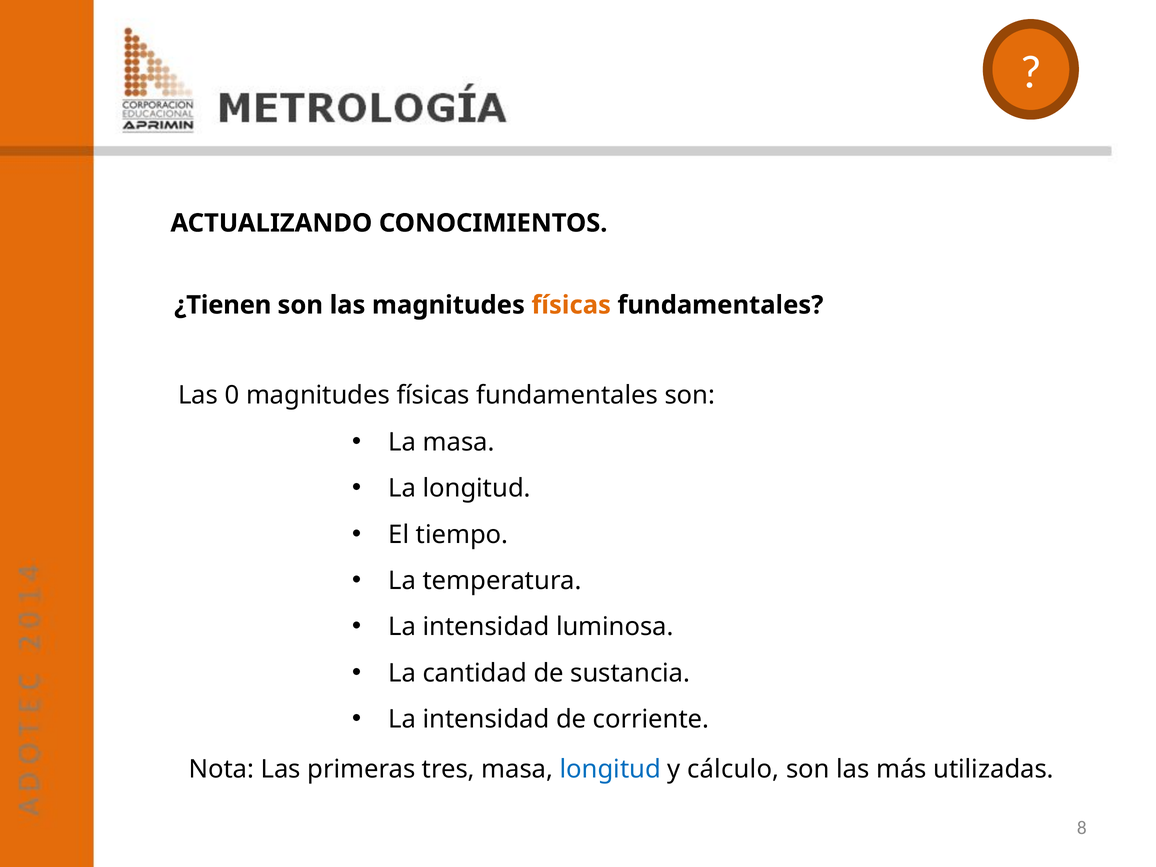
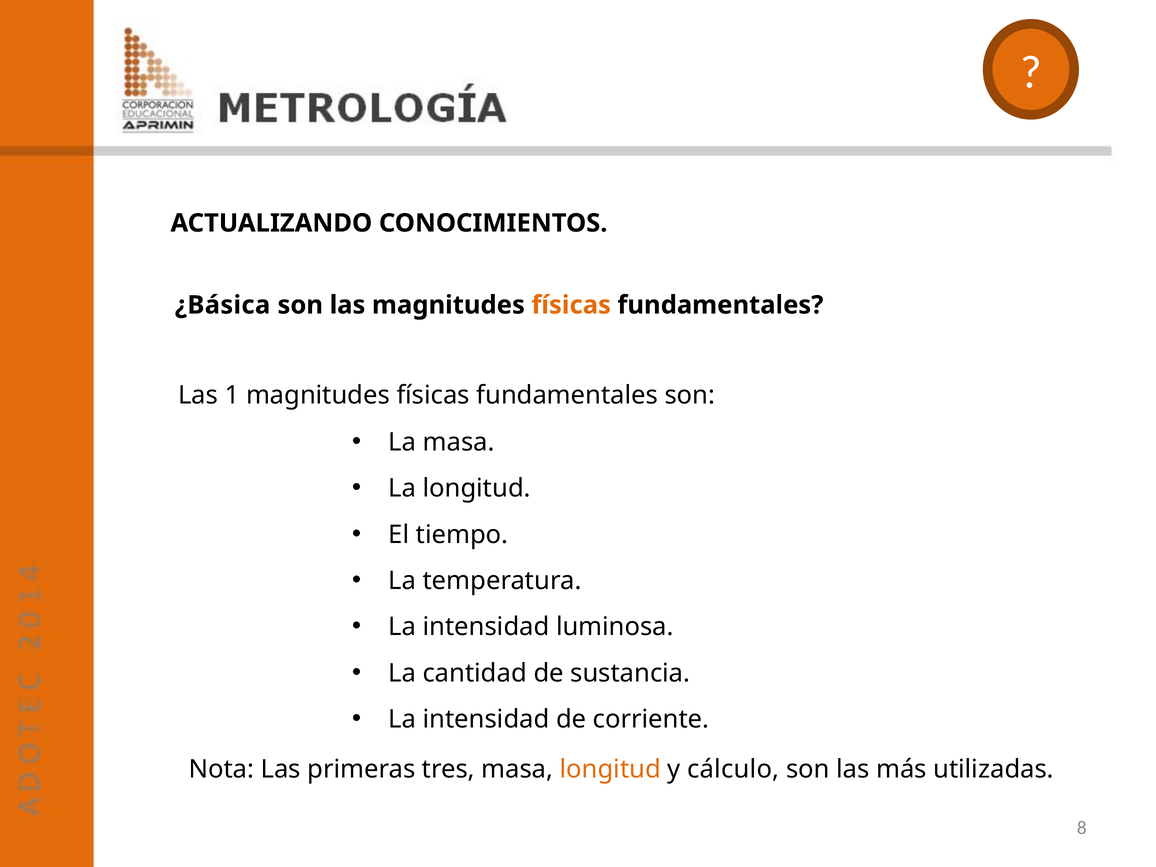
¿Tienen: ¿Tienen -> ¿Básica (223, 305)
0: 0 -> 1 (232, 395)
longitud colour: blue -> orange (610, 769)
